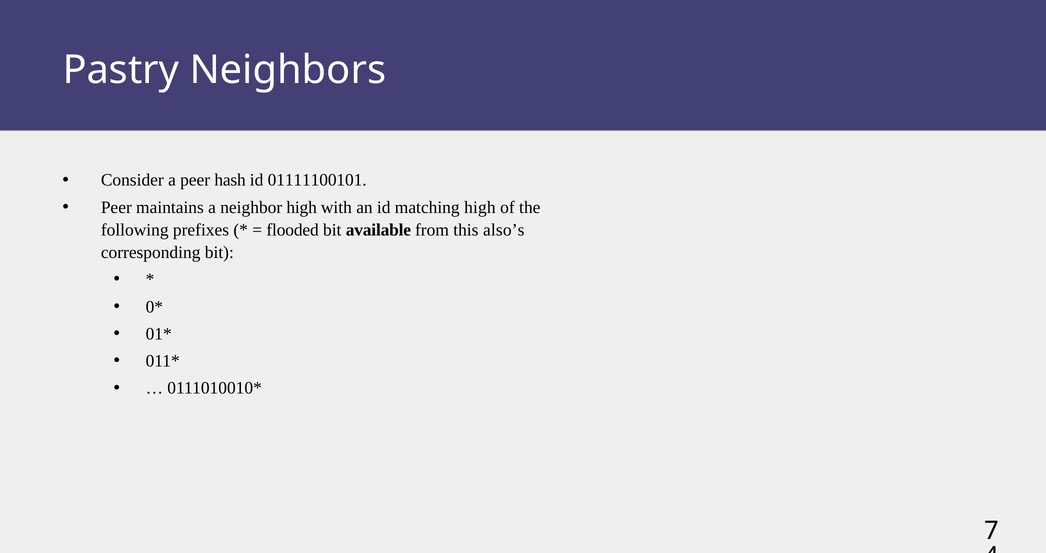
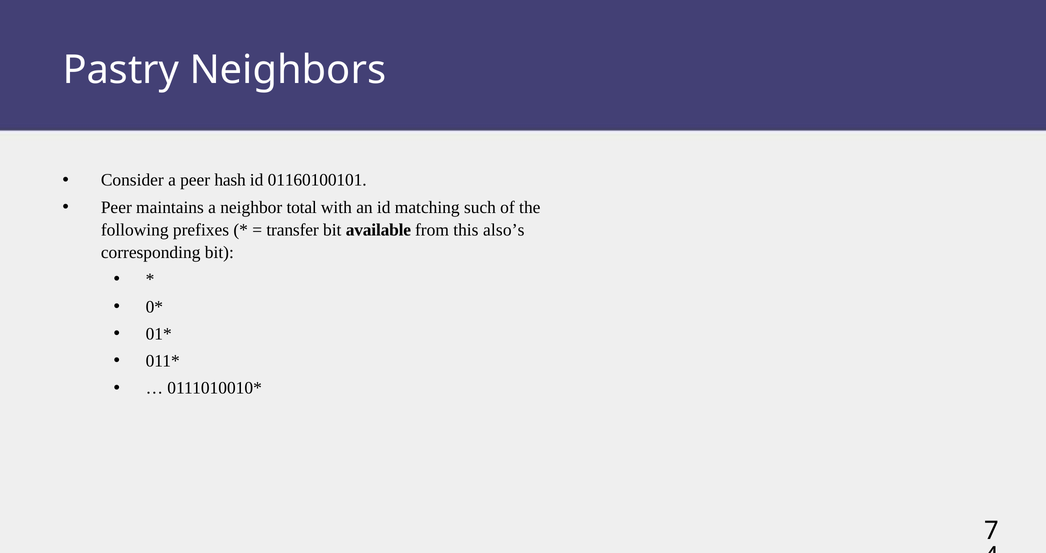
01111100101: 01111100101 -> 01160100101 (317, 180)
neighbor high: high -> total (302, 207)
matching high: high -> such (480, 207)
flooded: flooded -> transfer (293, 230)
